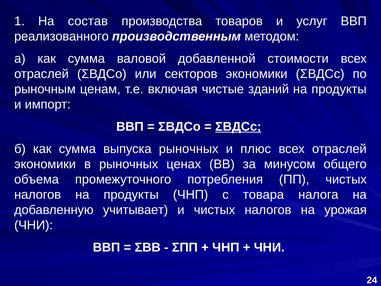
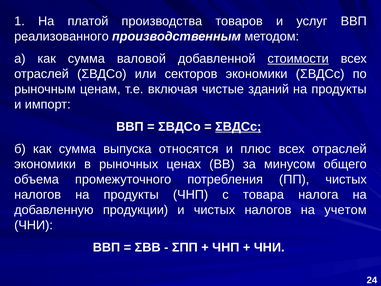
состав: состав -> платой (88, 21)
стоимости underline: none -> present (298, 59)
выпуска рыночных: рыночных -> относятся (189, 149)
учитывает: учитывает -> продукции (135, 210)
урожая: урожая -> учетом (345, 210)
